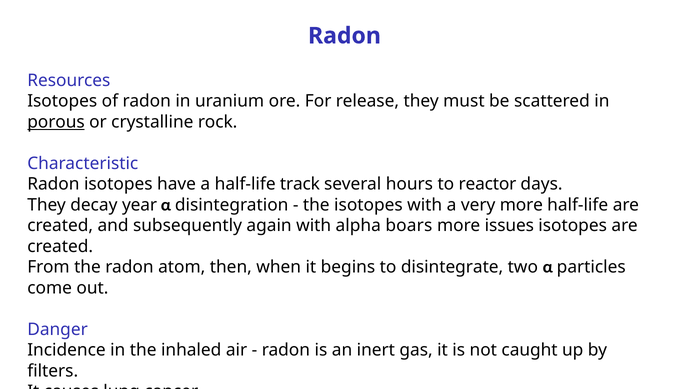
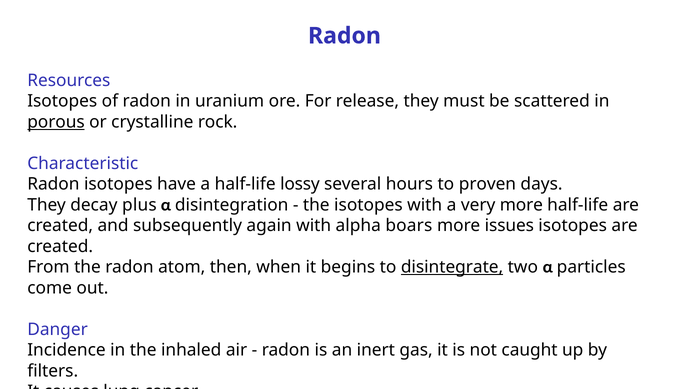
track: track -> lossy (300, 184)
reactor: reactor -> proven (487, 184)
year: year -> plus (139, 205)
disintegrate underline: none -> present (452, 267)
